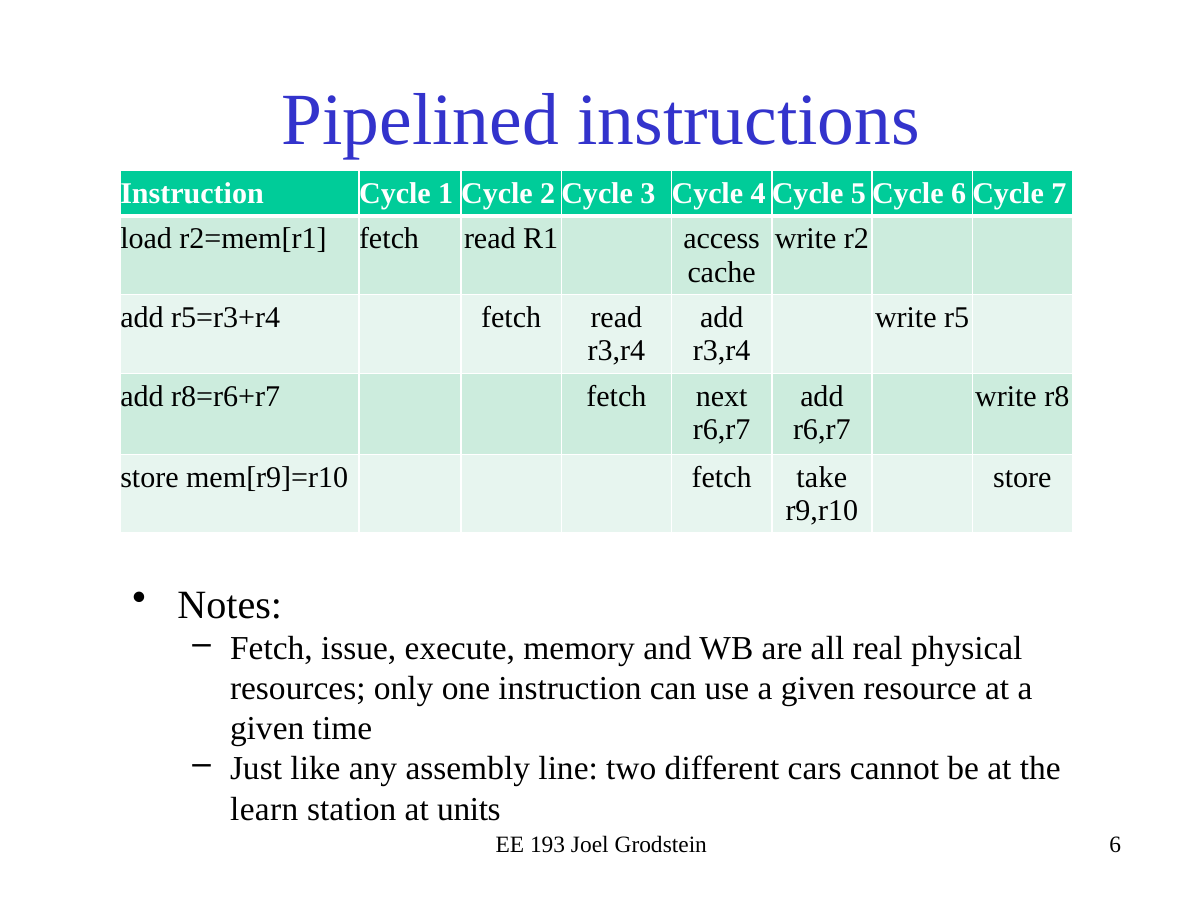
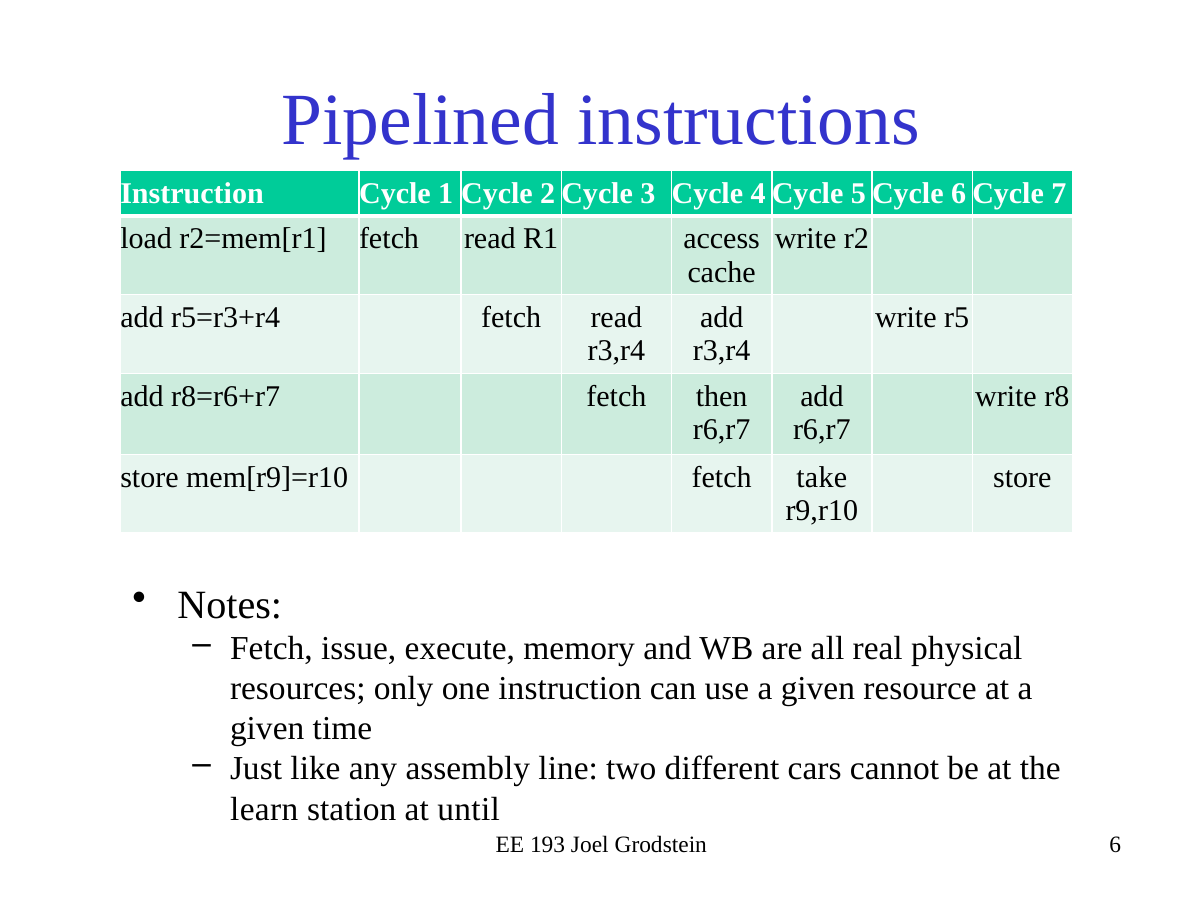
next: next -> then (722, 396)
units: units -> until (469, 808)
